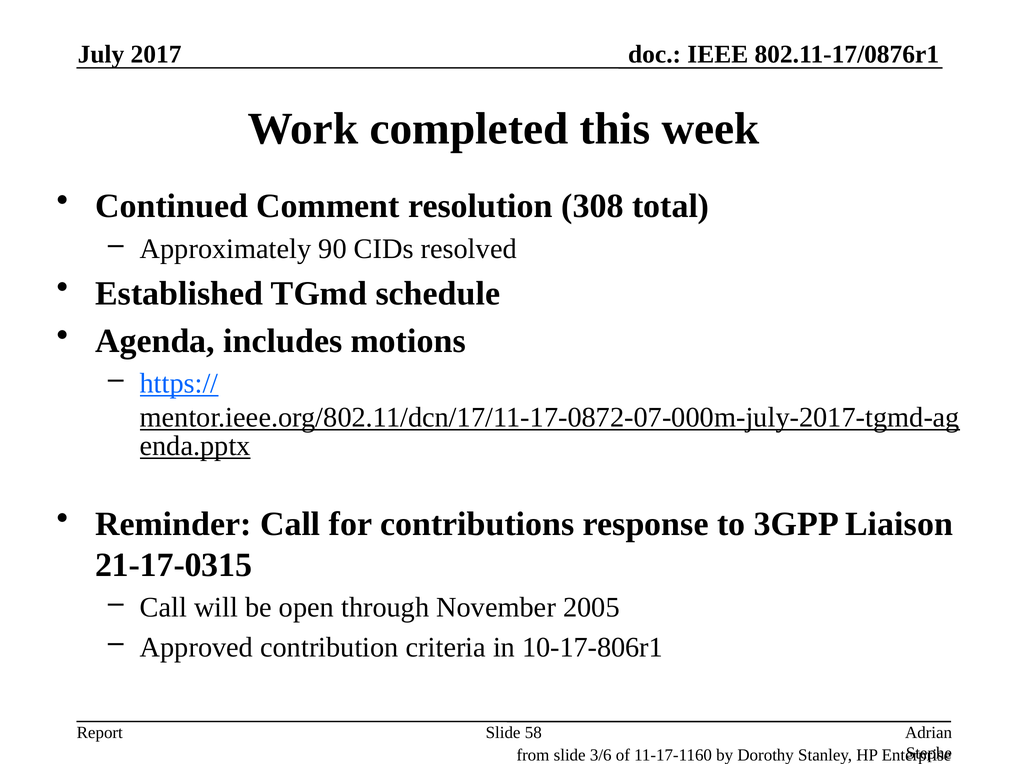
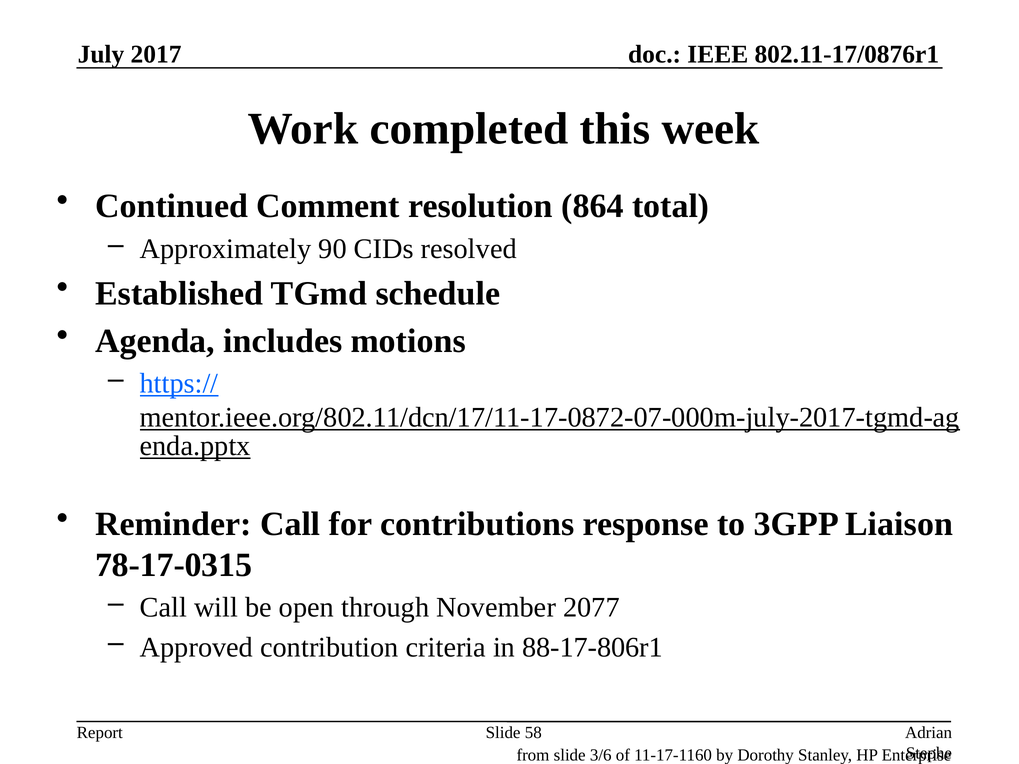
308: 308 -> 864 (592, 206)
21-17-0315: 21-17-0315 -> 78-17-0315 (174, 565)
2005: 2005 -> 2077 (591, 608)
10-17-806r1: 10-17-806r1 -> 88-17-806r1 (592, 647)
